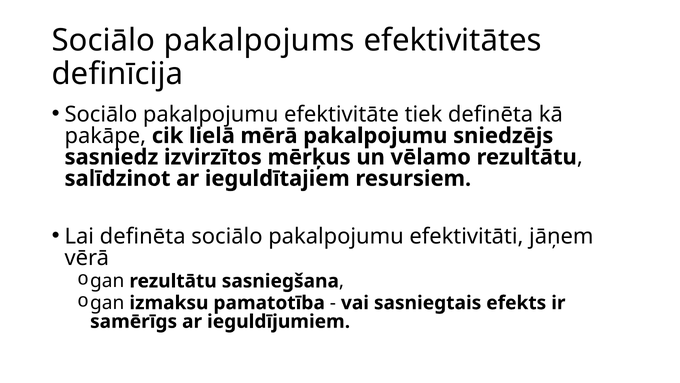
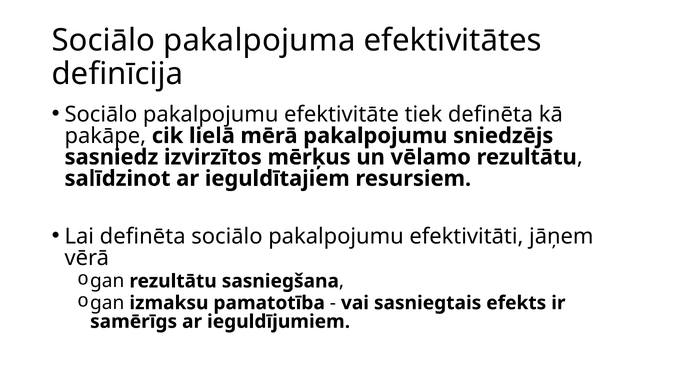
pakalpojums: pakalpojums -> pakalpojuma (259, 40)
